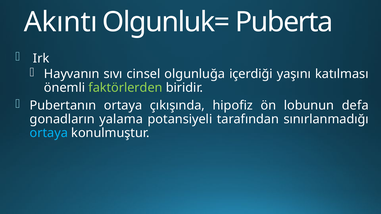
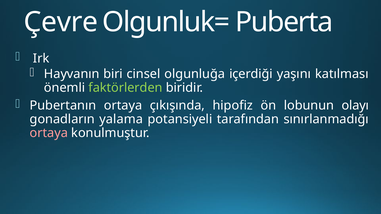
Akıntı: Akıntı -> Çevre (61, 22)
sıvı: sıvı -> biri (113, 74)
defa: defa -> olayı (355, 106)
ortaya colour: light blue -> pink (49, 133)
